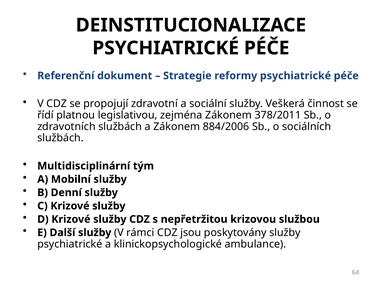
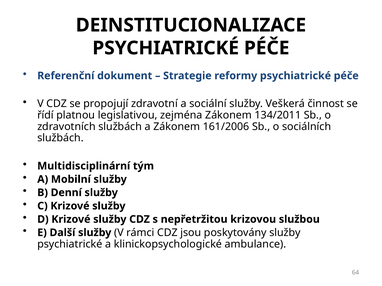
378/2011: 378/2011 -> 134/2011 (278, 115)
884/2006: 884/2006 -> 161/2006 (226, 127)
